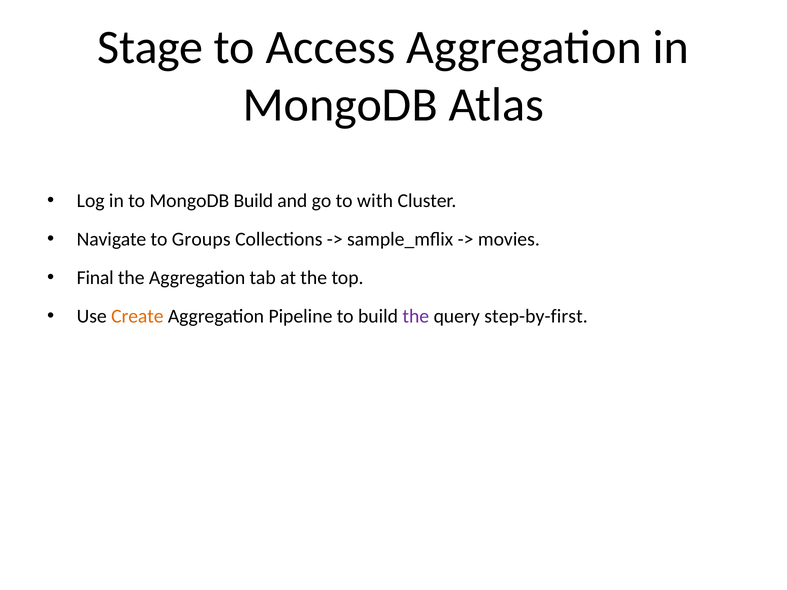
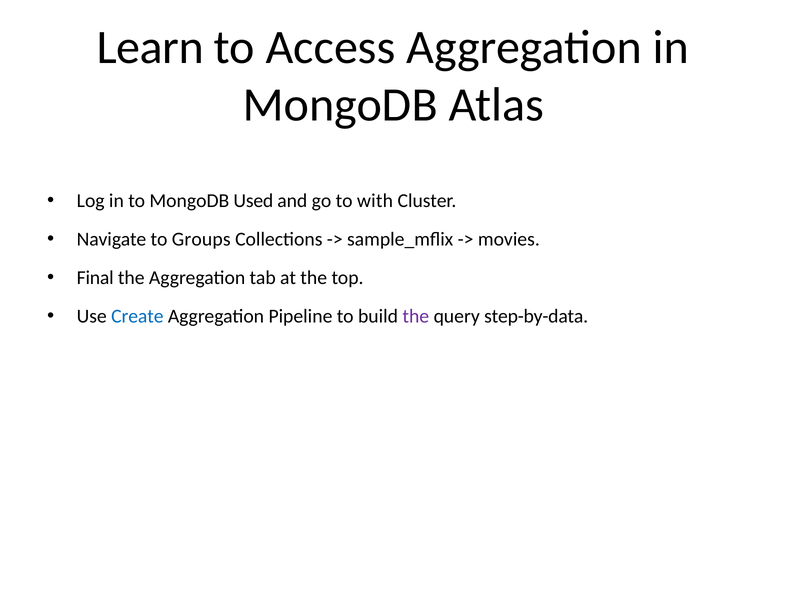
Stage: Stage -> Learn (150, 47)
MongoDB Build: Build -> Used (253, 201)
Create colour: orange -> blue (137, 316)
step-by-first: step-by-first -> step-by-data (536, 316)
